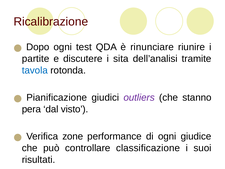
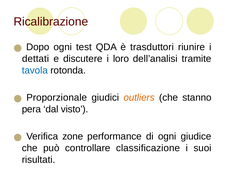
rinunciare: rinunciare -> trasduttori (152, 47)
partite: partite -> dettati (36, 59)
sita: sita -> loro (121, 59)
Pianificazione: Pianificazione -> Proporzionale (57, 97)
outliers colour: purple -> orange (139, 97)
